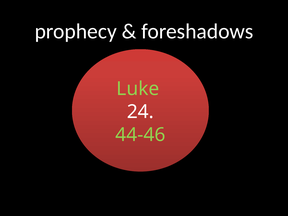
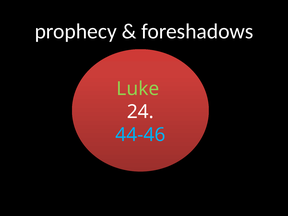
44-46 colour: light green -> light blue (140, 135)
